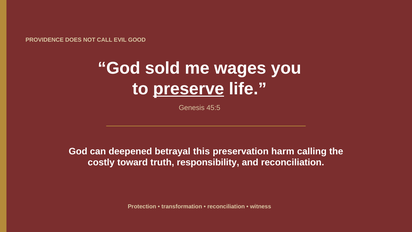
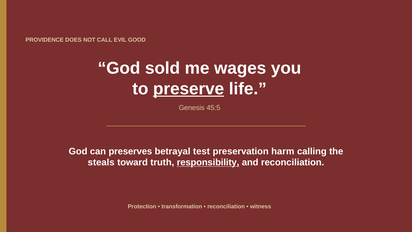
deepened: deepened -> preserves (130, 151)
this: this -> test (202, 151)
costly: costly -> steals (101, 162)
responsibility underline: none -> present (208, 162)
